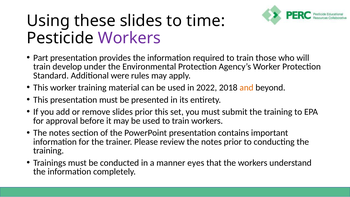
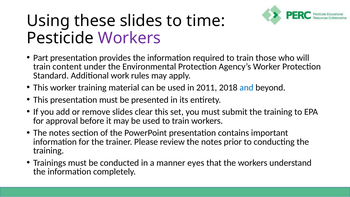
develop: develop -> content (67, 67)
were: were -> work (120, 76)
2022: 2022 -> 2011 (207, 88)
and colour: orange -> blue (246, 88)
slides prior: prior -> clear (144, 112)
